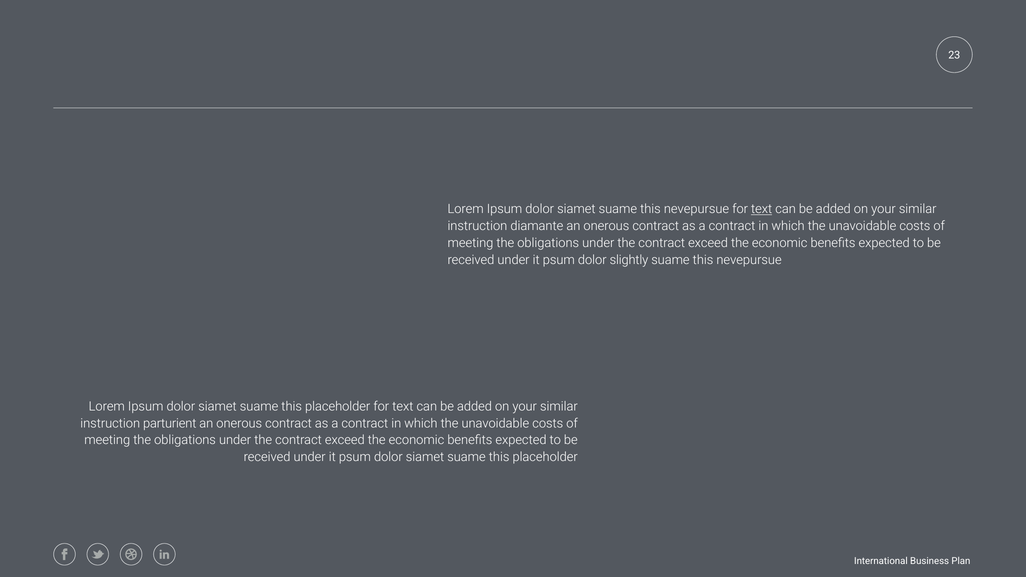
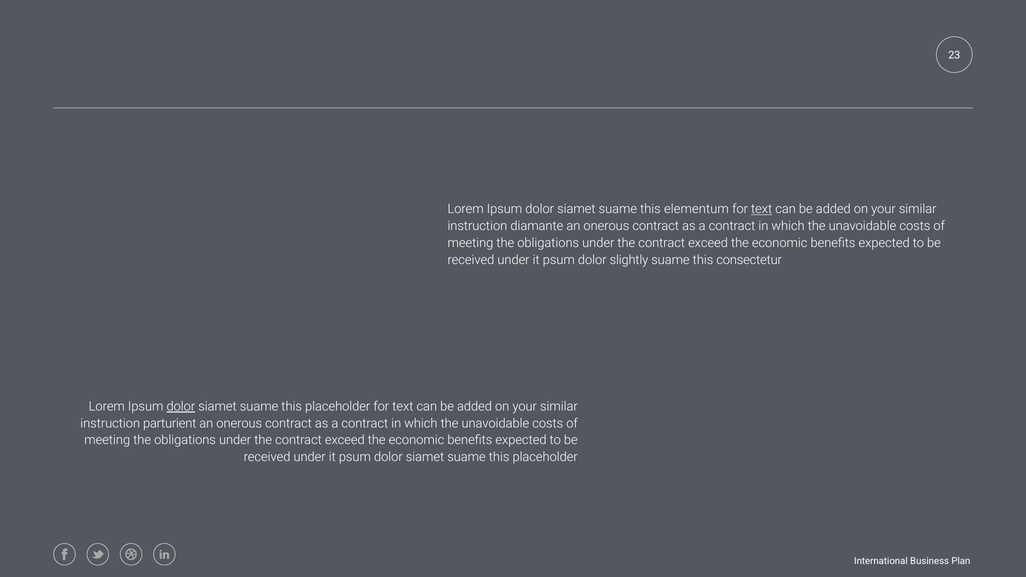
siamet suame this nevepursue: nevepursue -> elementum (696, 209)
nevepursue: nevepursue -> consectetur (749, 260)
dolor underline: none -> present (181, 406)
